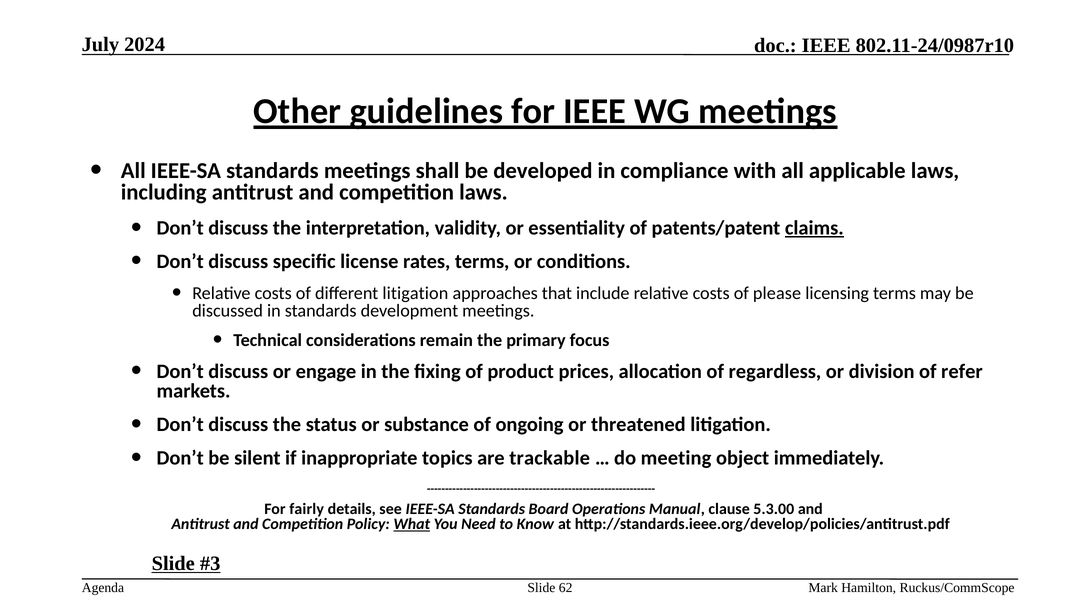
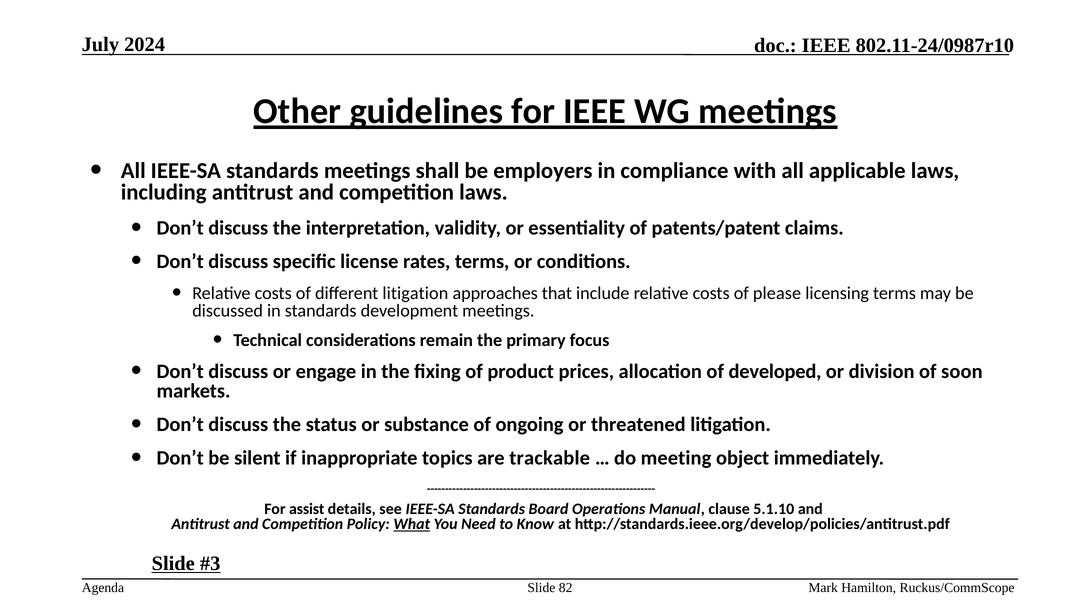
developed: developed -> employers (543, 171)
claims underline: present -> none (814, 228)
regardless: regardless -> developed (775, 372)
refer: refer -> soon (962, 372)
fairly: fairly -> assist (307, 509)
5.3.00: 5.3.00 -> 5.1.10 (774, 509)
62: 62 -> 82 (566, 589)
